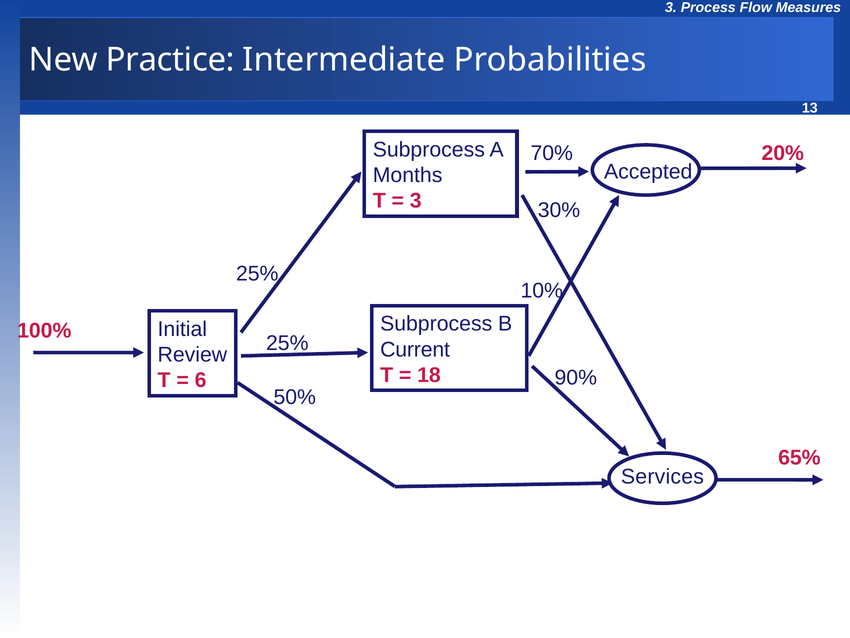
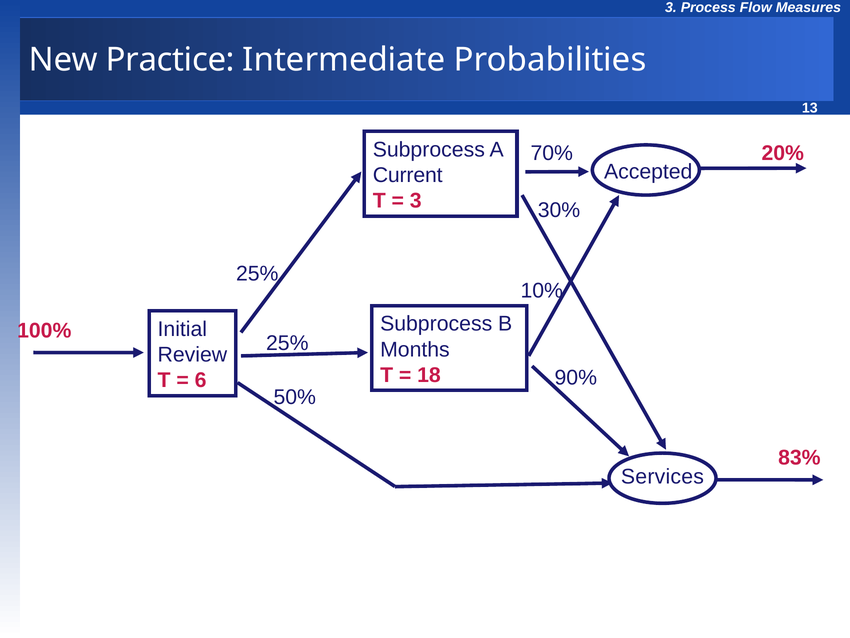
Months: Months -> Current (408, 175)
Current: Current -> Months (415, 349)
65%: 65% -> 83% (799, 458)
